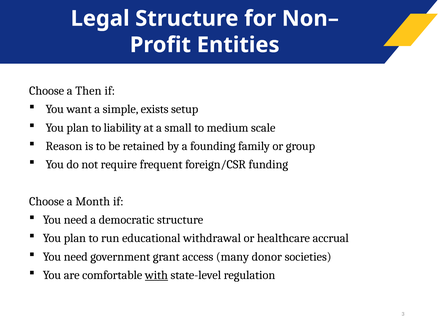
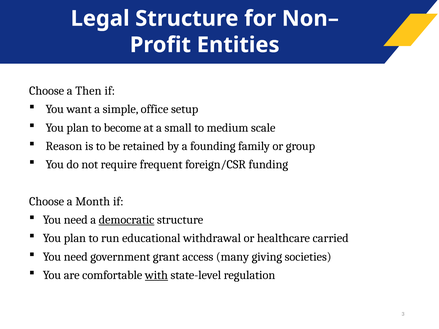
exists: exists -> office (155, 109)
liability: liability -> become (122, 128)
democratic underline: none -> present (127, 220)
accrual: accrual -> carried (331, 238)
donor: donor -> giving (267, 257)
